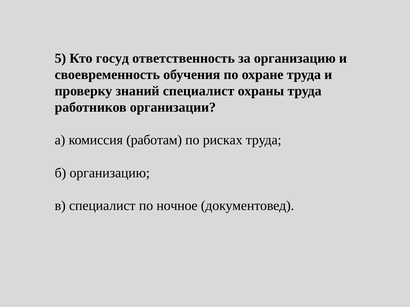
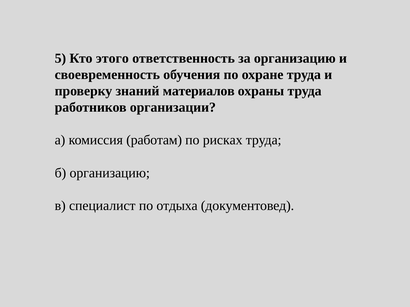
госуд: госуд -> этого (112, 58)
знаний специалист: специалист -> материалов (199, 91)
ночное: ночное -> отдыха (177, 206)
